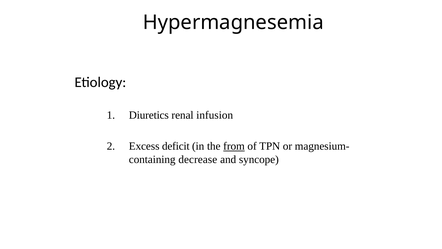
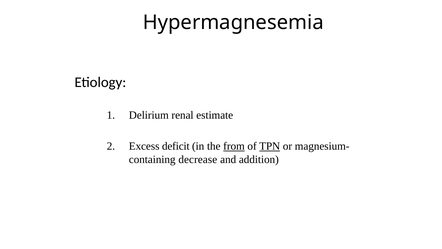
Diuretics: Diuretics -> Delirium (149, 115)
infusion: infusion -> estimate (215, 115)
TPN underline: none -> present (270, 146)
syncope: syncope -> addition (259, 159)
